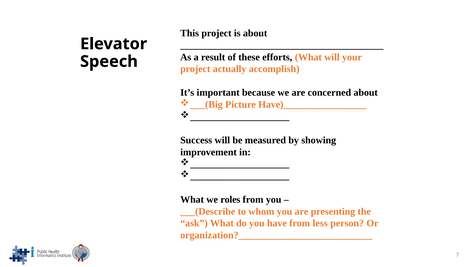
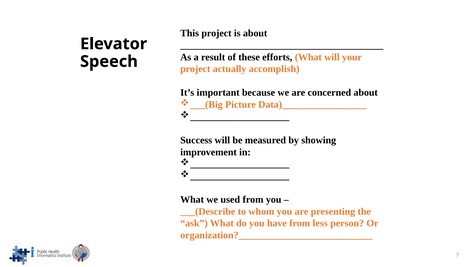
Have)_________________: Have)_________________ -> Data)_________________ (312, 105)
roles: roles -> used (230, 200)
